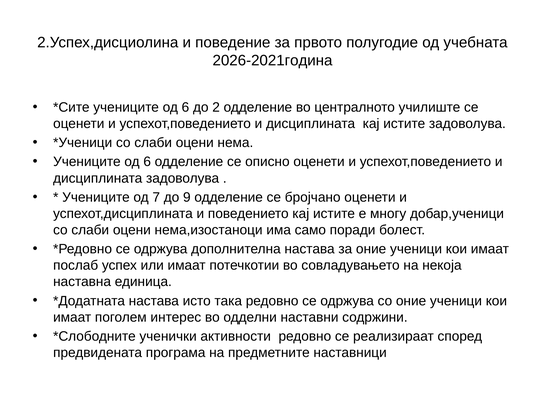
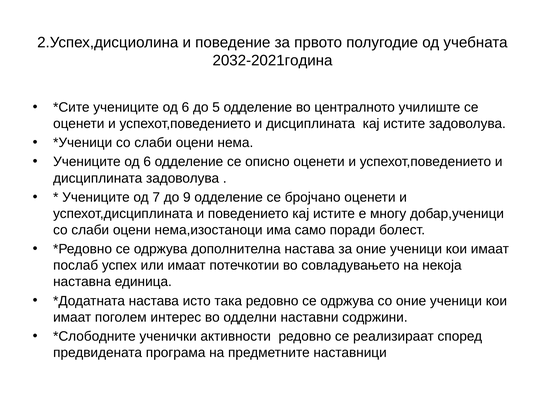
2026-2021година: 2026-2021година -> 2032-2021година (273, 61)
2: 2 -> 5 (216, 107)
